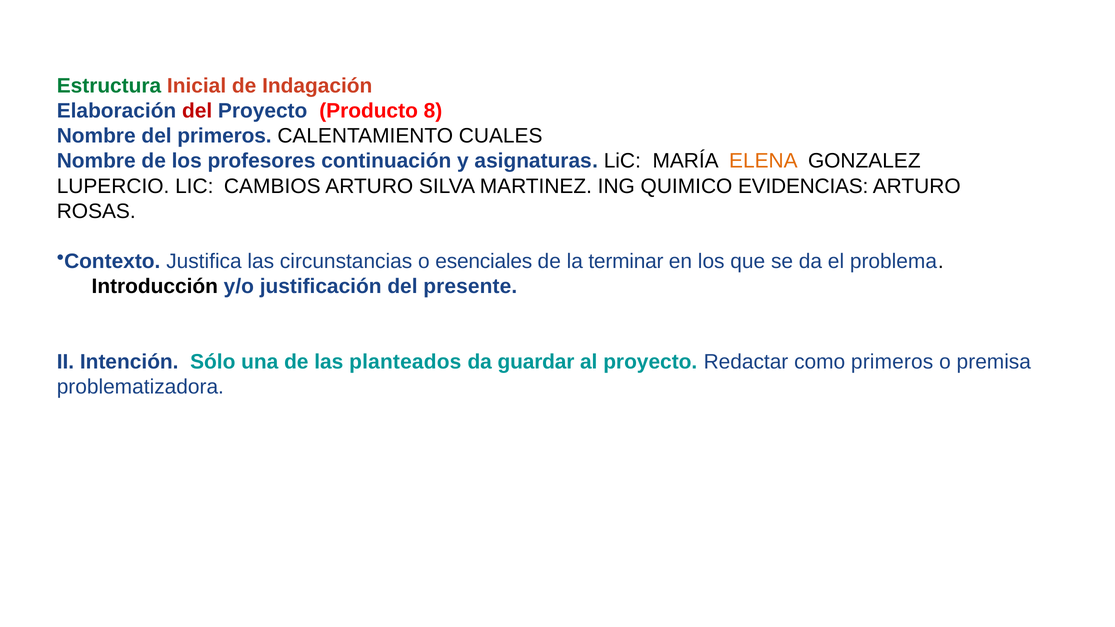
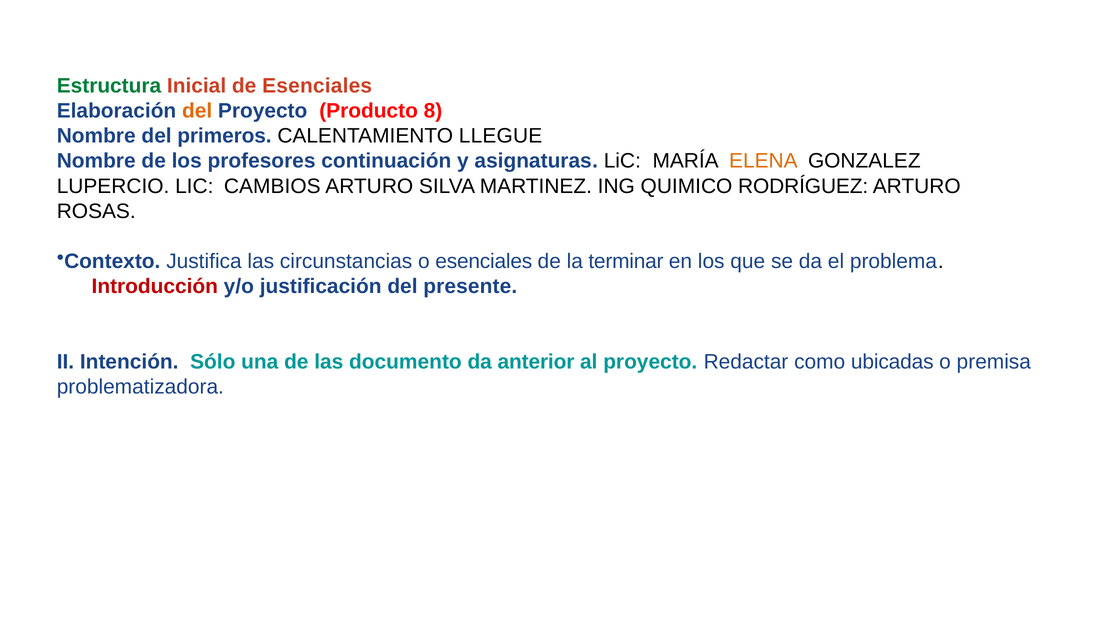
de Indagación: Indagación -> Esenciales (317, 86)
del colour: red -> orange (197, 111)
CUALES: CUALES -> LLEGUE (501, 136)
EVIDENCIAS: EVIDENCIAS -> RODRÍGUEZ (803, 186)
Introducción colour: black -> red (155, 287)
planteados: planteados -> documento (405, 362)
guardar: guardar -> anterior (536, 362)
como primeros: primeros -> ubicadas (892, 362)
